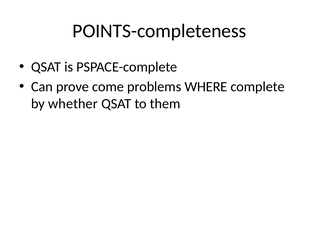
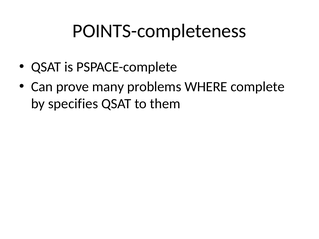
come: come -> many (108, 87)
whether: whether -> specifies (73, 104)
